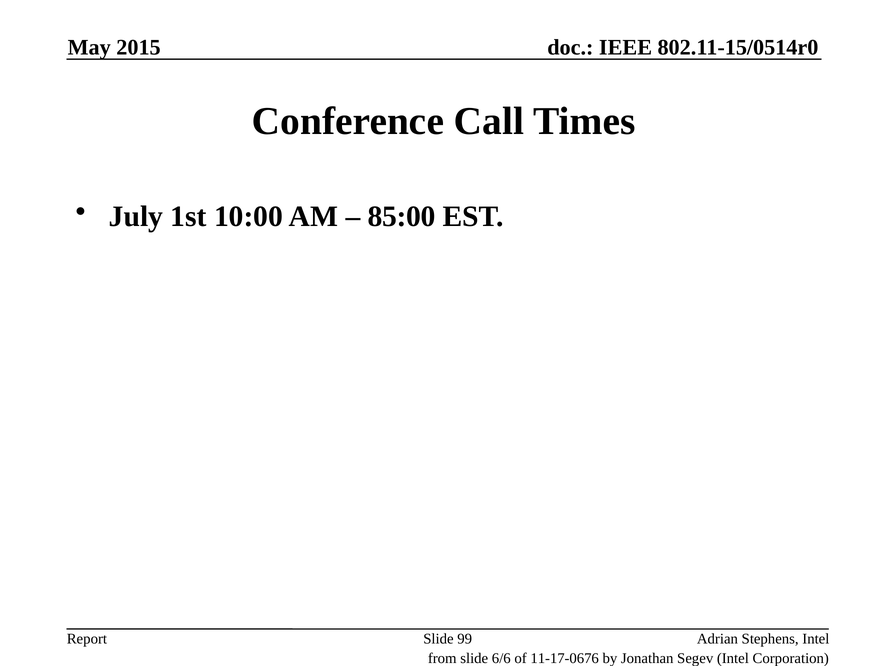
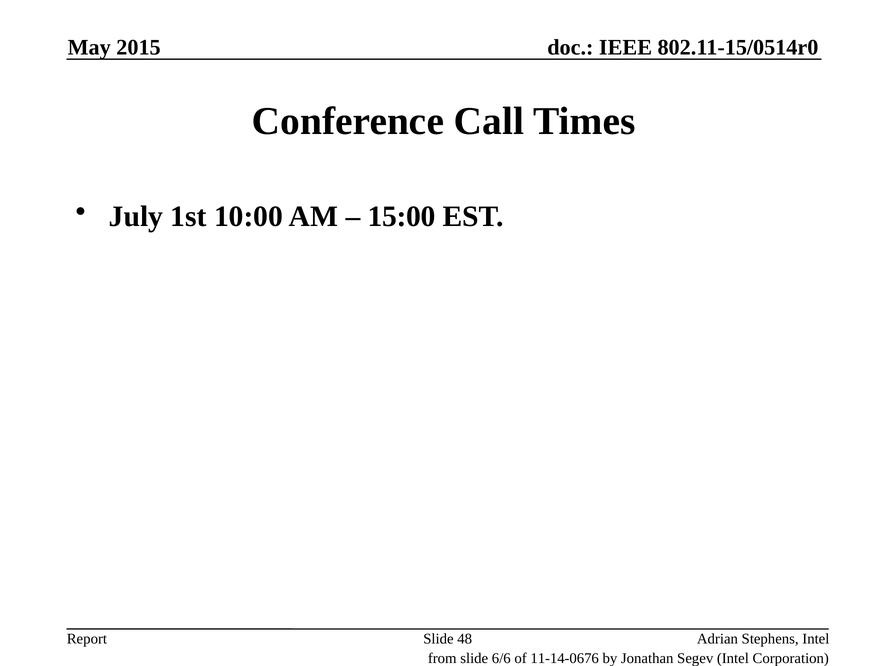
85:00: 85:00 -> 15:00 (402, 217)
99: 99 -> 48 (465, 639)
11-17-0676: 11-17-0676 -> 11-14-0676 (565, 658)
